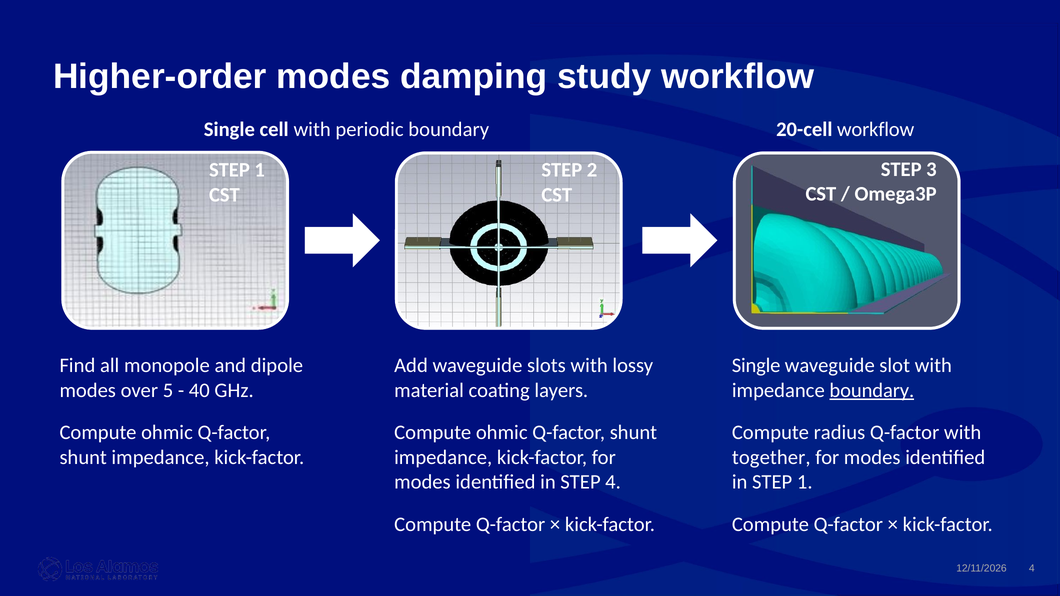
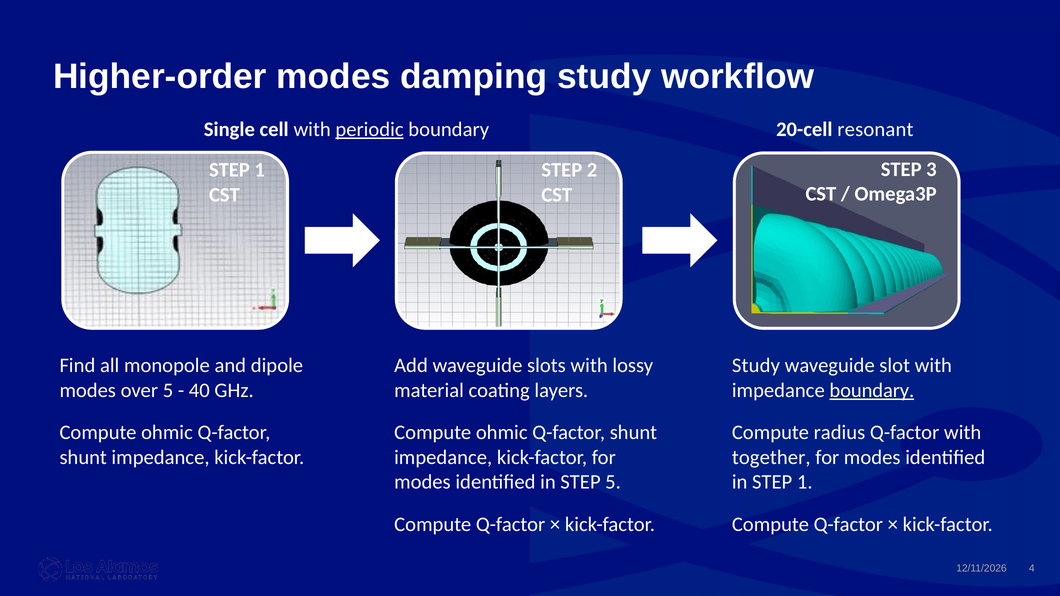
periodic underline: none -> present (370, 129)
20-cell workflow: workflow -> resonant (875, 129)
Single: Single -> Study (756, 366)
STEP 4: 4 -> 5 (613, 482)
